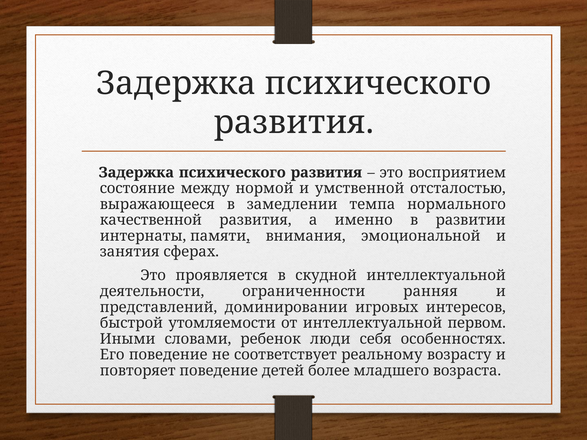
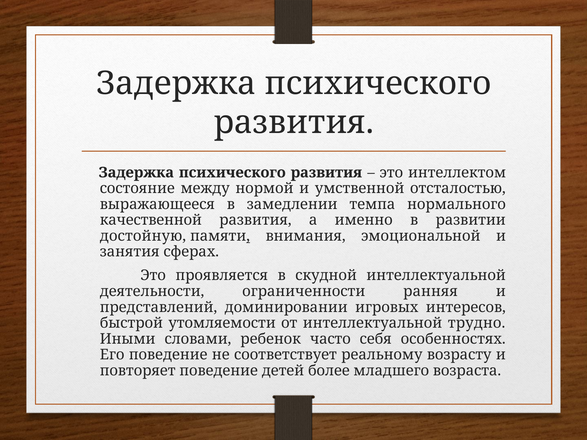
восприятием: восприятием -> интеллектом (457, 173)
интернаты: интернаты -> достойную (143, 236)
первом: первом -> трудно (477, 323)
люди: люди -> часто (330, 339)
